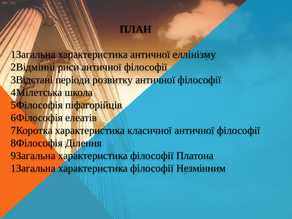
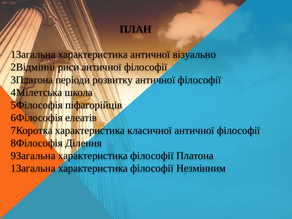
еллінізму: еллінізму -> візуально (194, 54)
3Відстані: 3Відстані -> 3Платона (32, 80)
